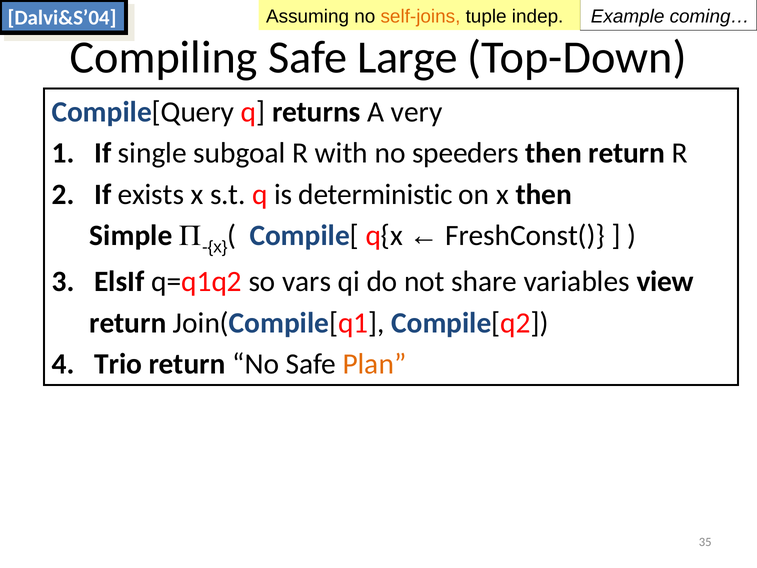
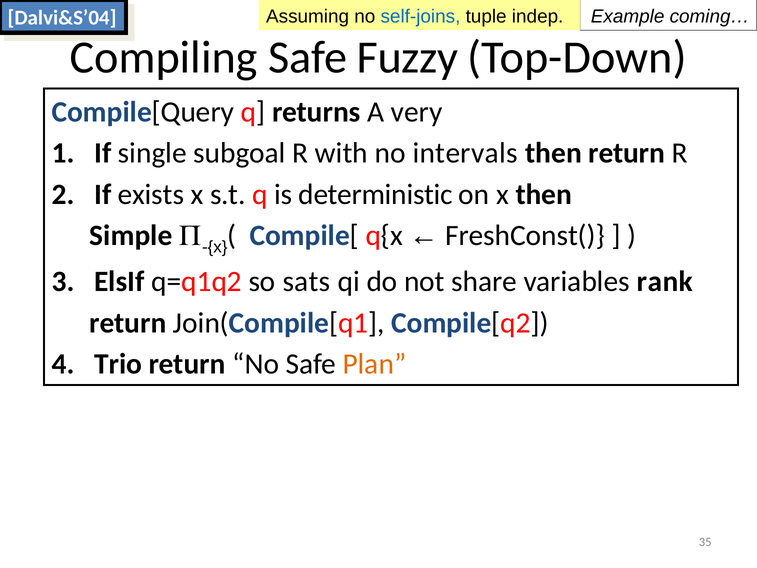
self-joins colour: orange -> blue (420, 16)
Large: Large -> Fuzzy (407, 58)
speeders: speeders -> intervals (465, 153)
vars: vars -> sats (306, 282)
view: view -> rank (665, 282)
